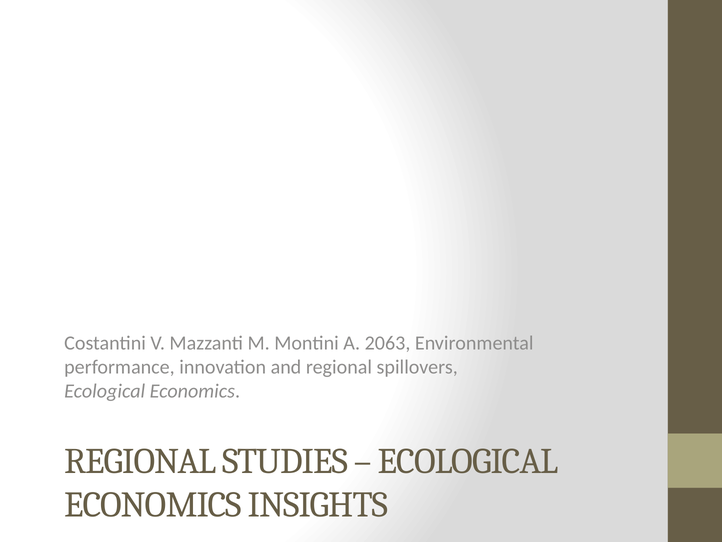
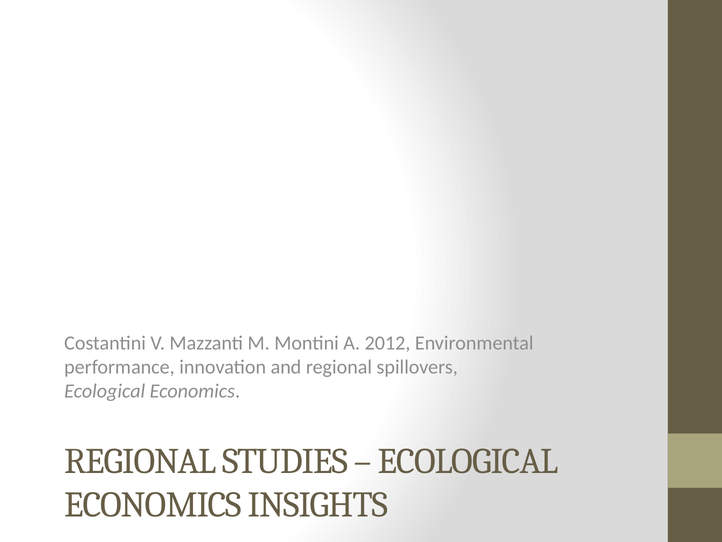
2063: 2063 -> 2012 (388, 343)
